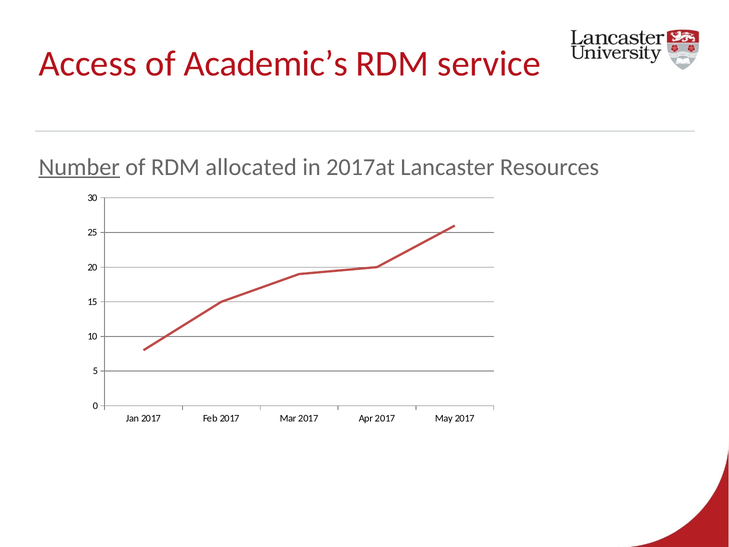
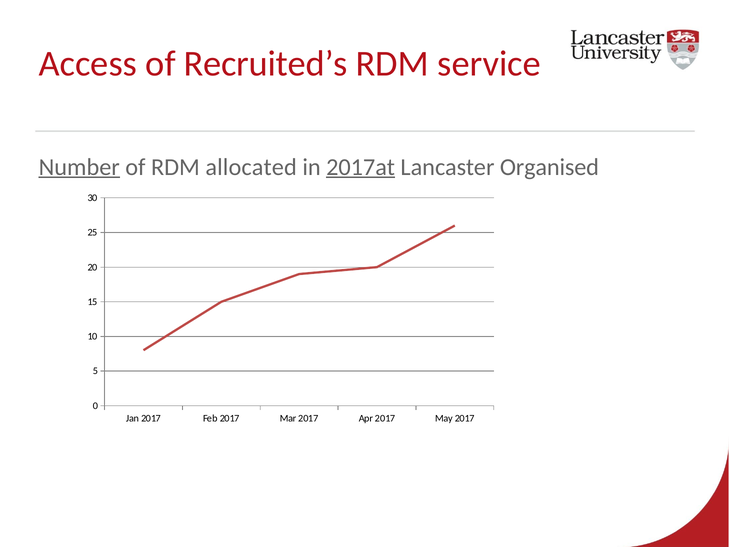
Academic’s: Academic’s -> Recruited’s (266, 63)
2017at underline: none -> present (361, 167)
Resources: Resources -> Organised (549, 167)
